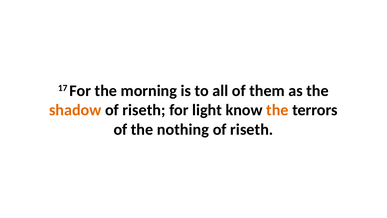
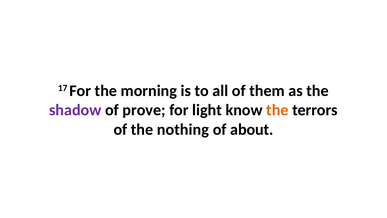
shadow colour: orange -> purple (75, 110)
riseth: riseth -> prove (144, 110)
riseth: riseth -> about (252, 129)
